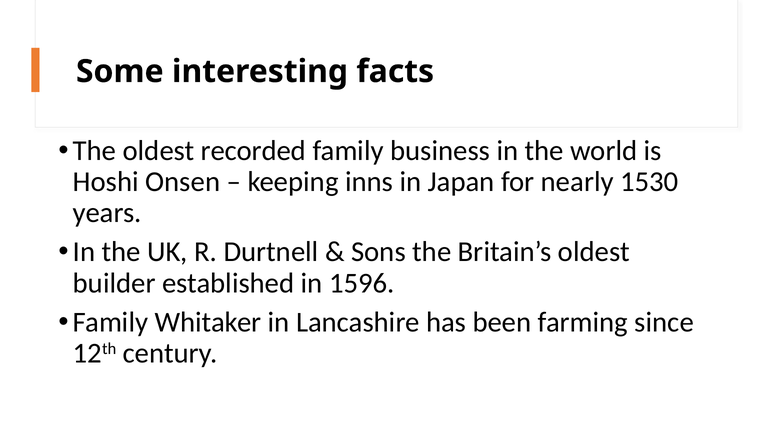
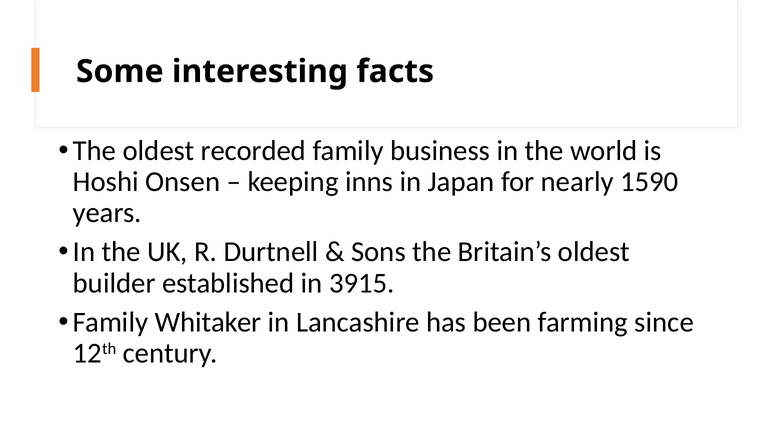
1530: 1530 -> 1590 (649, 181)
1596: 1596 -> 3915 (362, 283)
